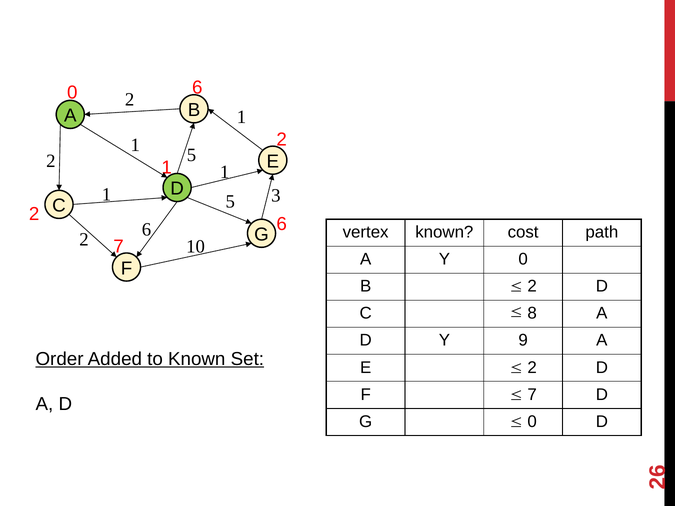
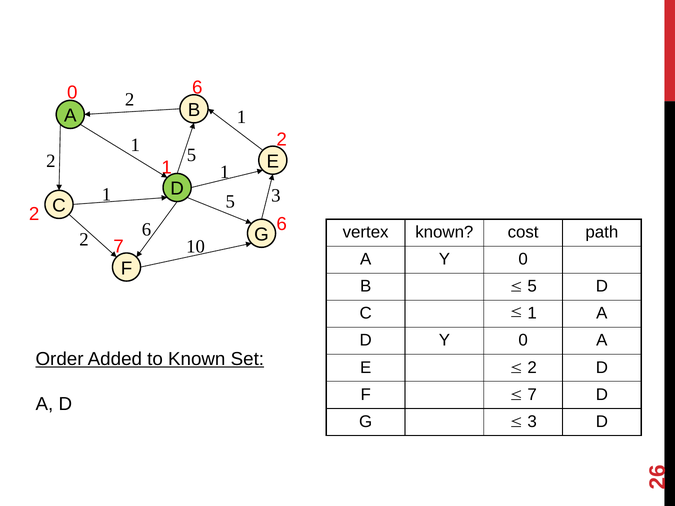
2: 2 -> 5 (532, 287)
8: 8 -> 1 (532, 314)
D Y 9: 9 -> 0 (523, 341)
0: 0 -> 3 (532, 422)
